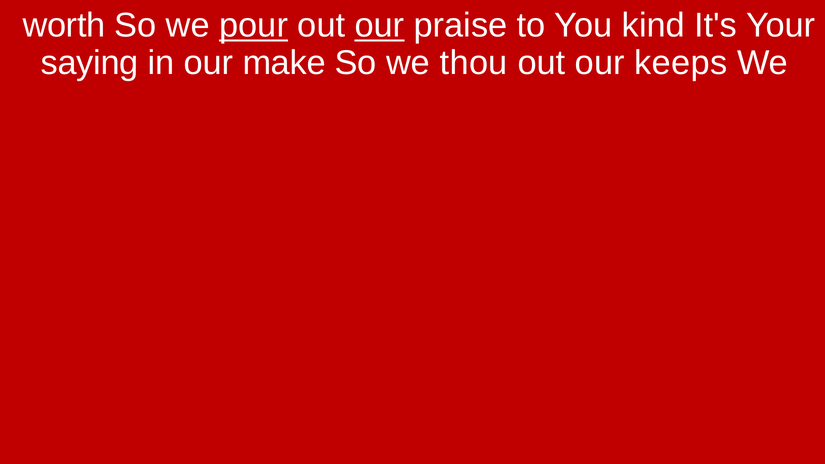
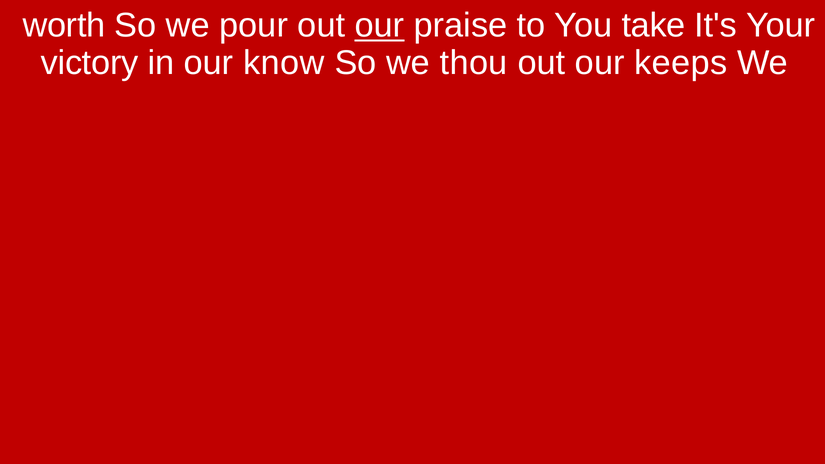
pour underline: present -> none (254, 26)
kind: kind -> take (654, 26)
saying: saying -> victory (90, 63)
make: make -> know (284, 63)
